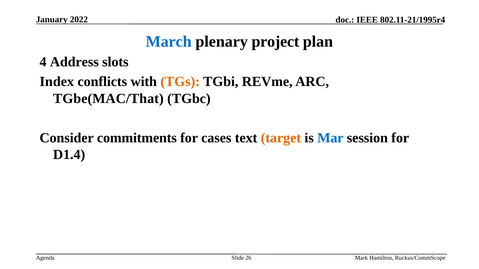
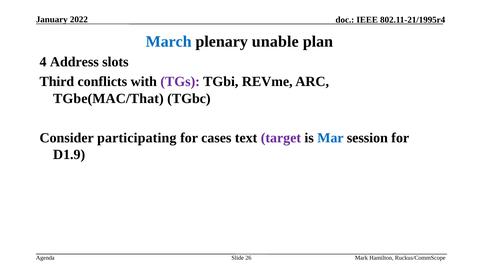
project: project -> unable (275, 42)
Index: Index -> Third (57, 82)
TGs colour: orange -> purple (180, 82)
commitments: commitments -> participating (137, 138)
target colour: orange -> purple (281, 138)
D1.4: D1.4 -> D1.9 (69, 155)
